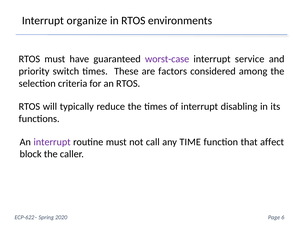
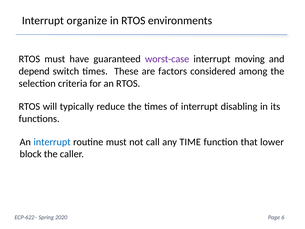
service: service -> moving (250, 59)
priority: priority -> depend (34, 71)
interrupt colour: purple -> blue (52, 142)
affect: affect -> lower (272, 142)
